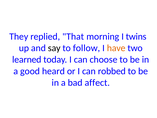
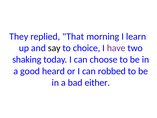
twins: twins -> learn (136, 36)
follow: follow -> choice (87, 48)
have colour: orange -> purple (116, 48)
learned: learned -> shaking (27, 59)
affect: affect -> either (97, 82)
